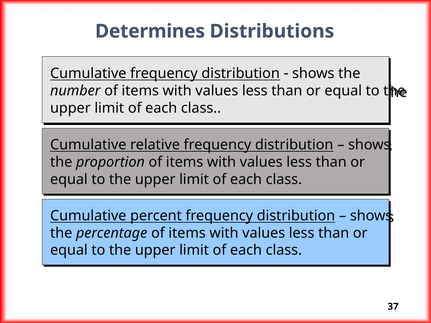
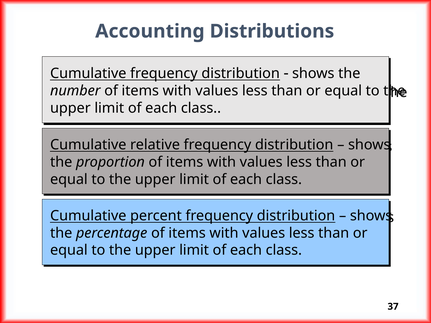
Determines: Determines -> Accounting (150, 31)
